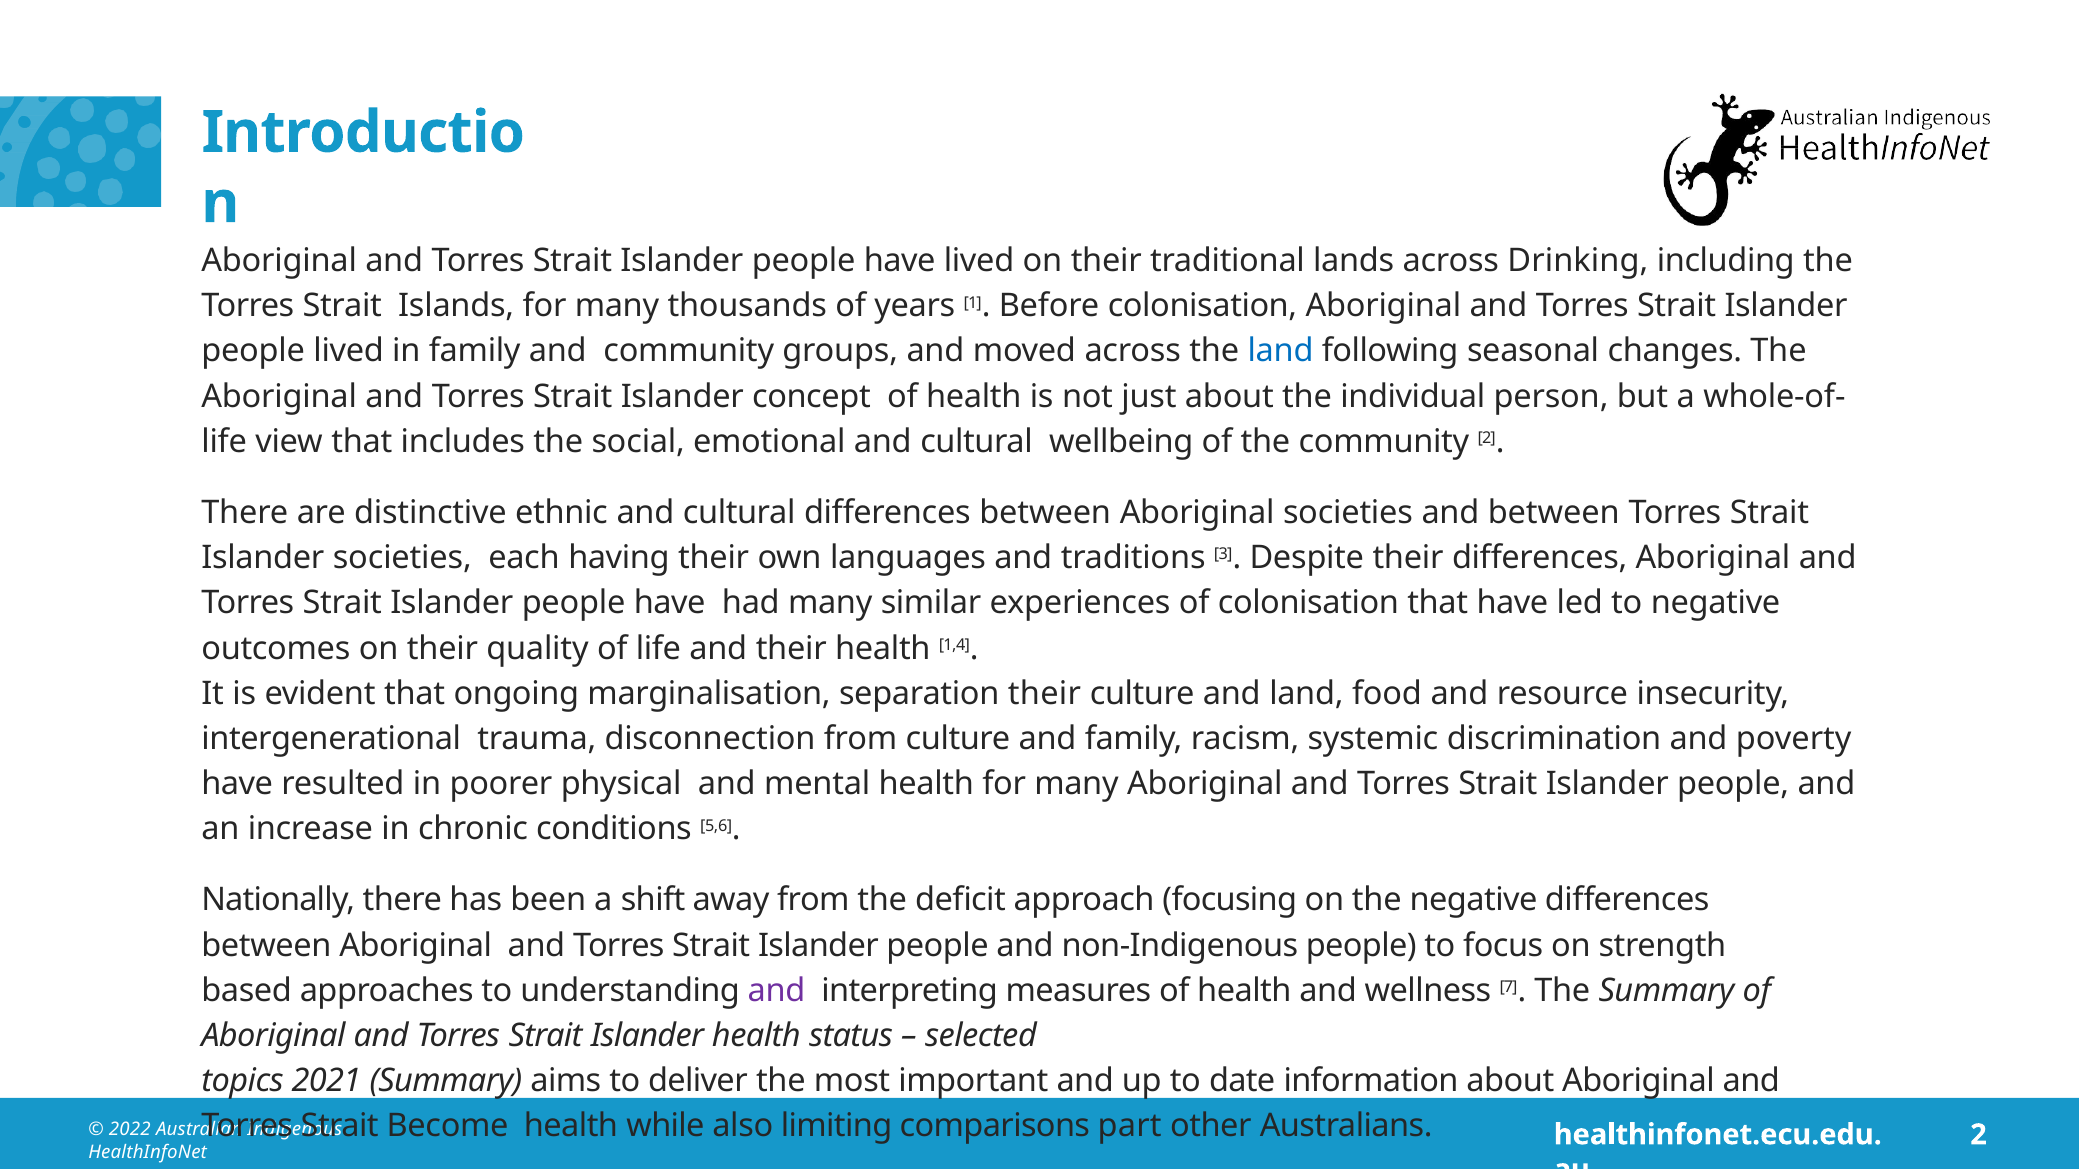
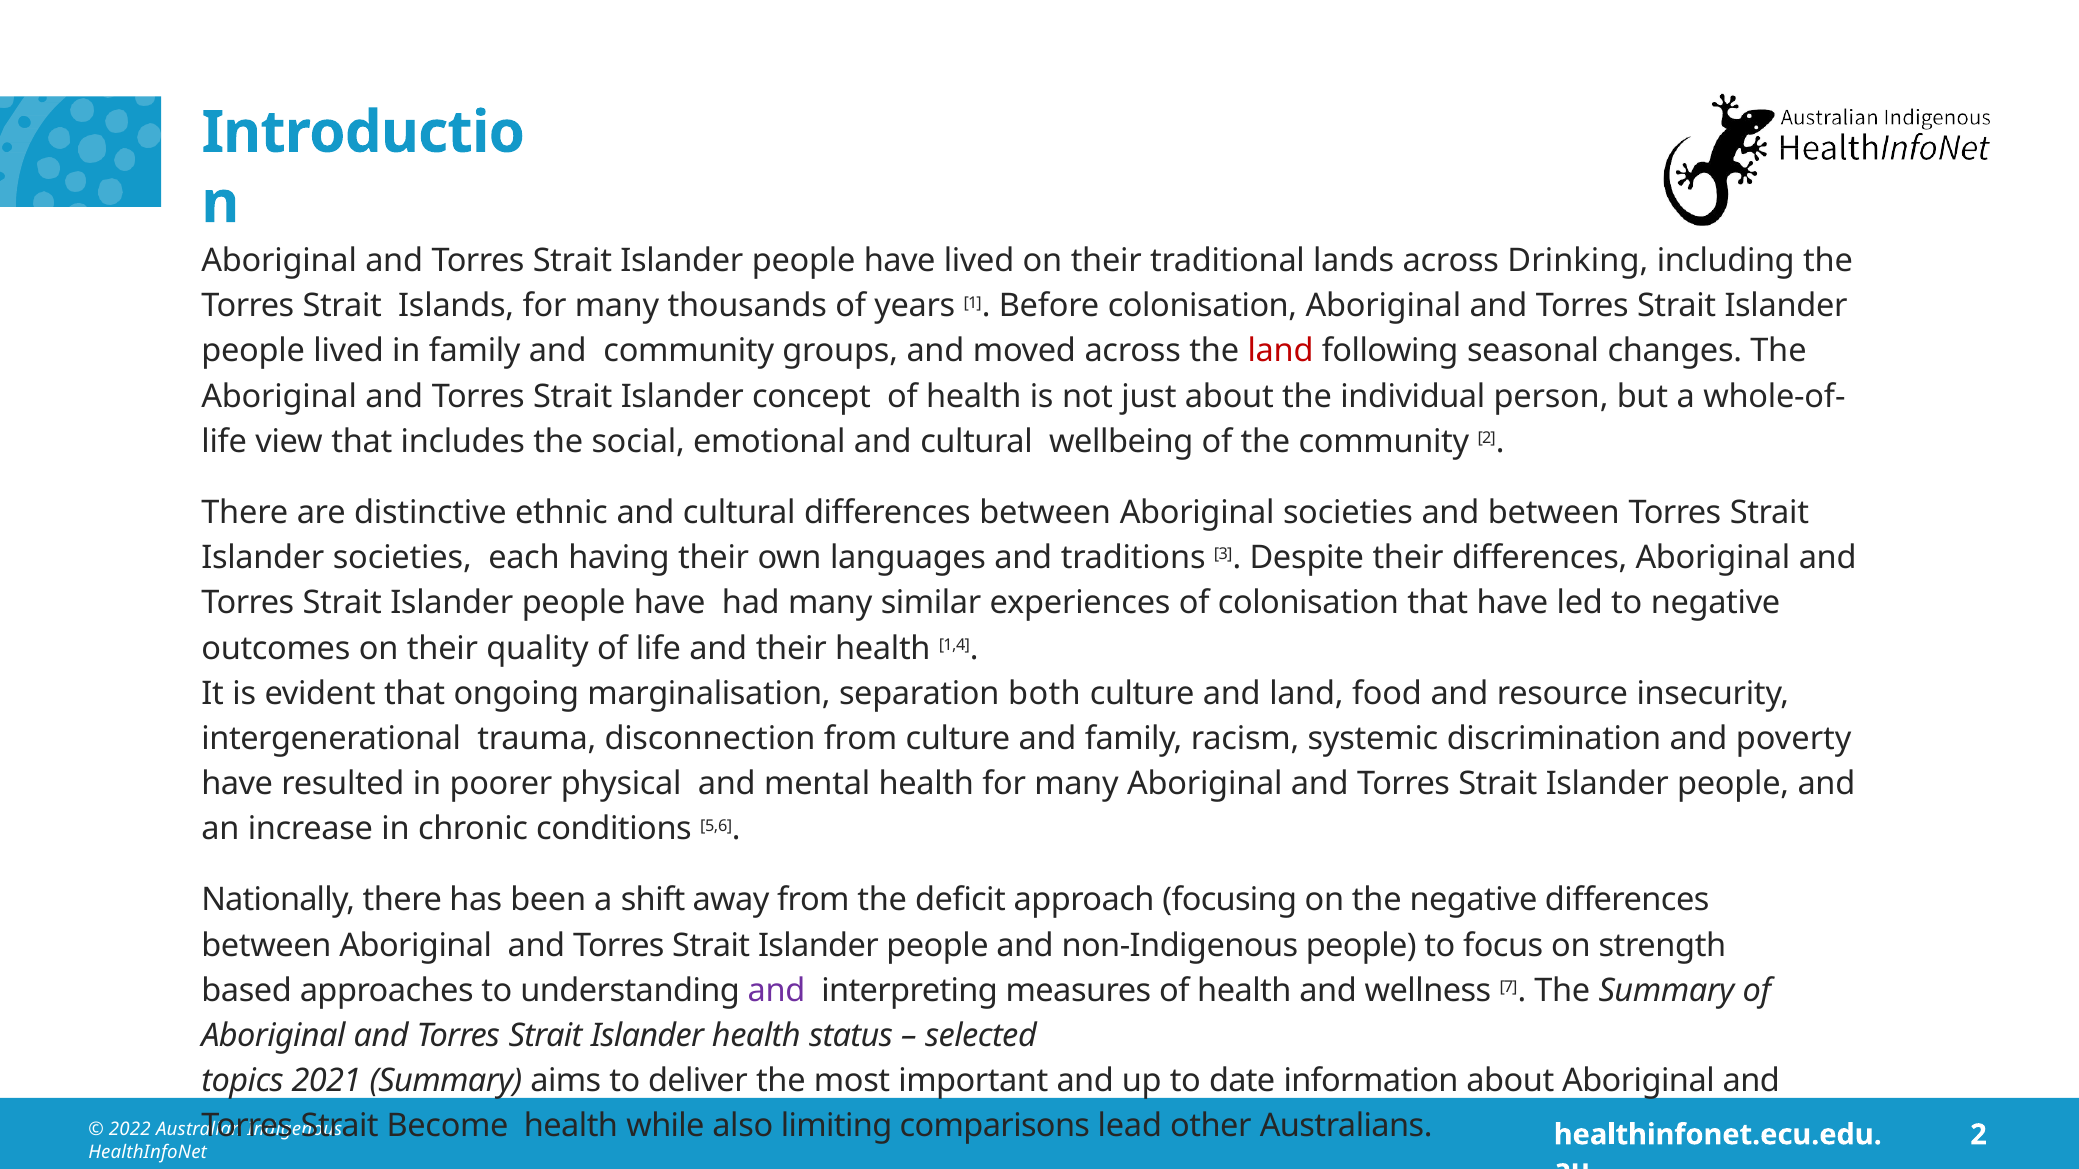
land colour: blue -> red (1281, 351)
separation their: their -> both (1044, 694)
part: part -> lead (1130, 1127)
